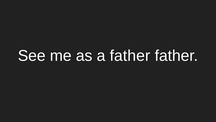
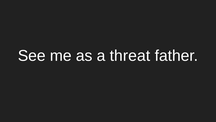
a father: father -> threat (130, 55)
